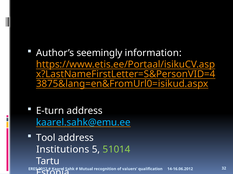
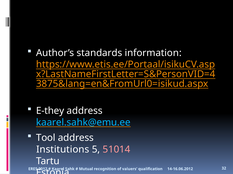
seemingly: seemingly -> standards (99, 53)
E-turn: E-turn -> E-they (50, 111)
51014 colour: light green -> pink (116, 150)
